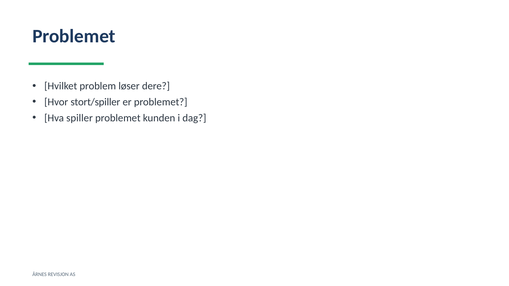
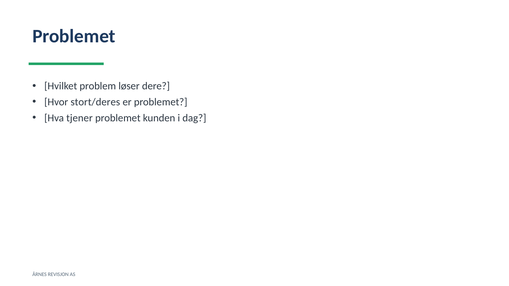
stort/spiller: stort/spiller -> stort/deres (95, 102)
spiller: spiller -> tjener (80, 118)
